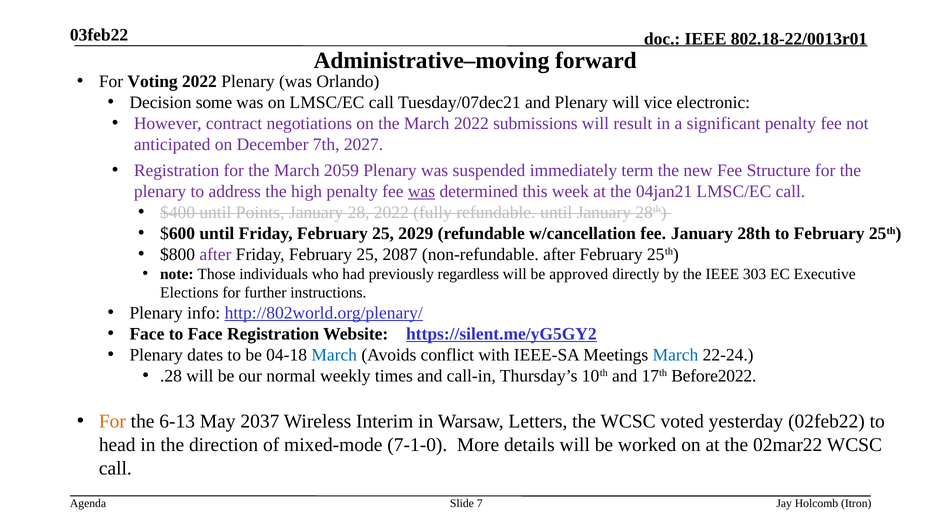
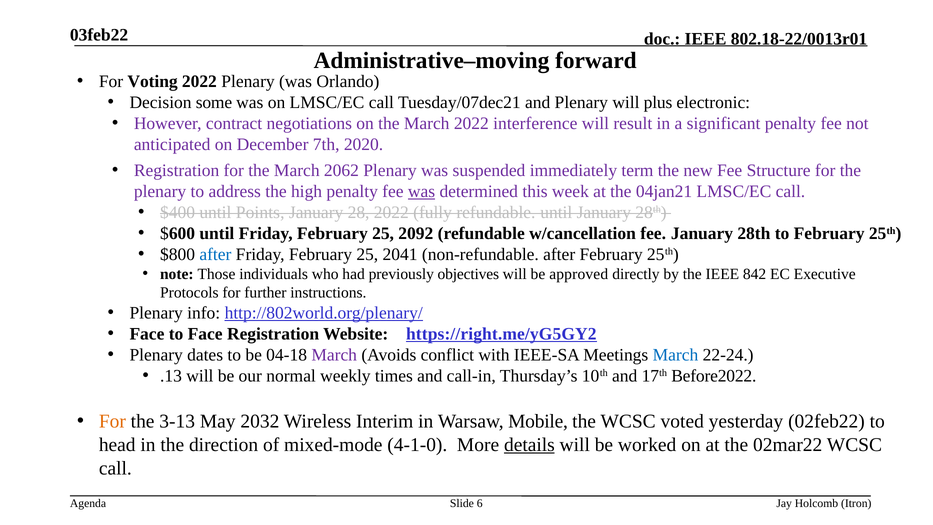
vice: vice -> plus (658, 103)
submissions: submissions -> interference (535, 124)
2027: 2027 -> 2020 (364, 145)
2059: 2059 -> 2062 (341, 170)
2029: 2029 -> 2092 (416, 233)
after colour: purple -> blue (215, 254)
2087: 2087 -> 2041 (400, 254)
regardless: regardless -> objectives (468, 274)
303: 303 -> 842 (755, 274)
Elections: Elections -> Protocols (189, 293)
https://silent.me/yG5GY2: https://silent.me/yG5GY2 -> https://right.me/yG5GY2 (501, 334)
March colour: blue -> purple (334, 355)
.28: .28 -> .13 (171, 376)
6-13: 6-13 -> 3-13 (177, 421)
2037: 2037 -> 2032 (260, 421)
Letters: Letters -> Mobile (538, 421)
7-1-0: 7-1-0 -> 4-1-0 (417, 445)
details underline: none -> present (529, 445)
7: 7 -> 6 (480, 503)
